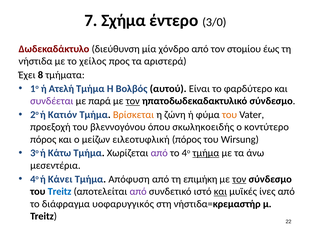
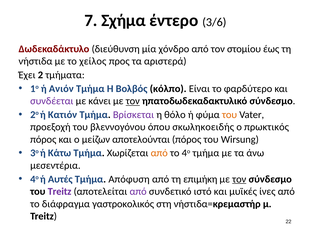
3/0: 3/0 -> 3/6 (214, 22)
8: 8 -> 2 (40, 75)
Ατελή: Ατελή -> Ανιόν (61, 89)
αυτού: αυτού -> κόλπο (168, 89)
παρά: παρά -> κάνει (100, 101)
Βρίσκεται colour: orange -> purple (134, 115)
ζώνη: ζώνη -> θόλο (175, 115)
κοντύτερο: κοντύτερο -> πρωκτικός (267, 127)
ειλεοτυφλική: ειλεοτυφλική -> αποτελούνται (141, 140)
από colour: purple -> orange (159, 153)
τμήμα underline: present -> none (206, 153)
Κάνει: Κάνει -> Αυτές (60, 180)
Treitz colour: blue -> purple (60, 192)
και underline: present -> none (220, 192)
υοφαρυγγικός: υοφαρυγγικός -> γαστροκολικός (123, 204)
